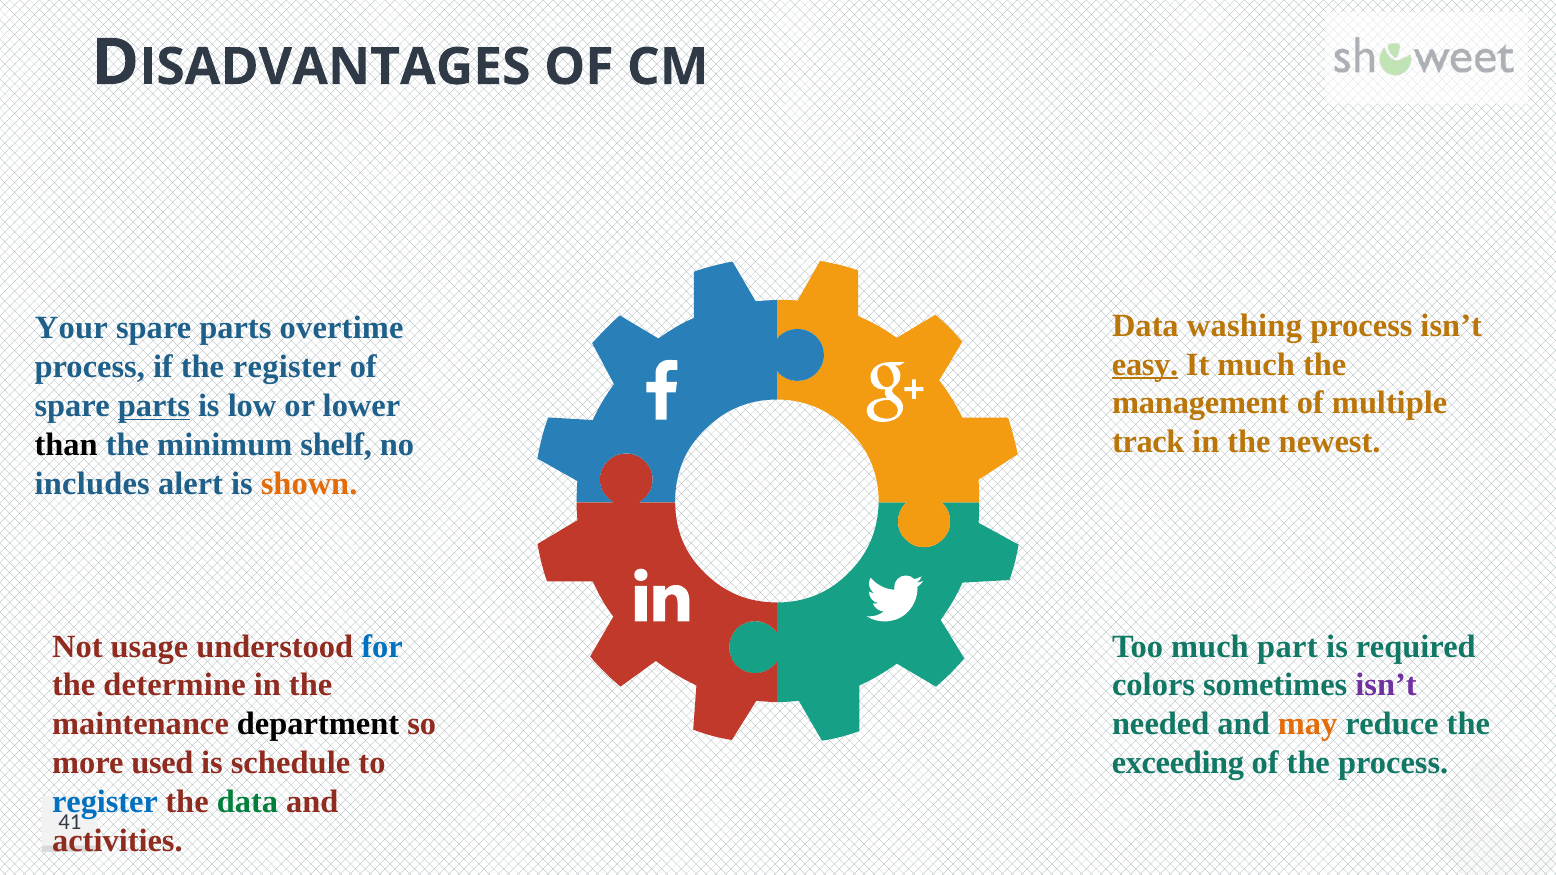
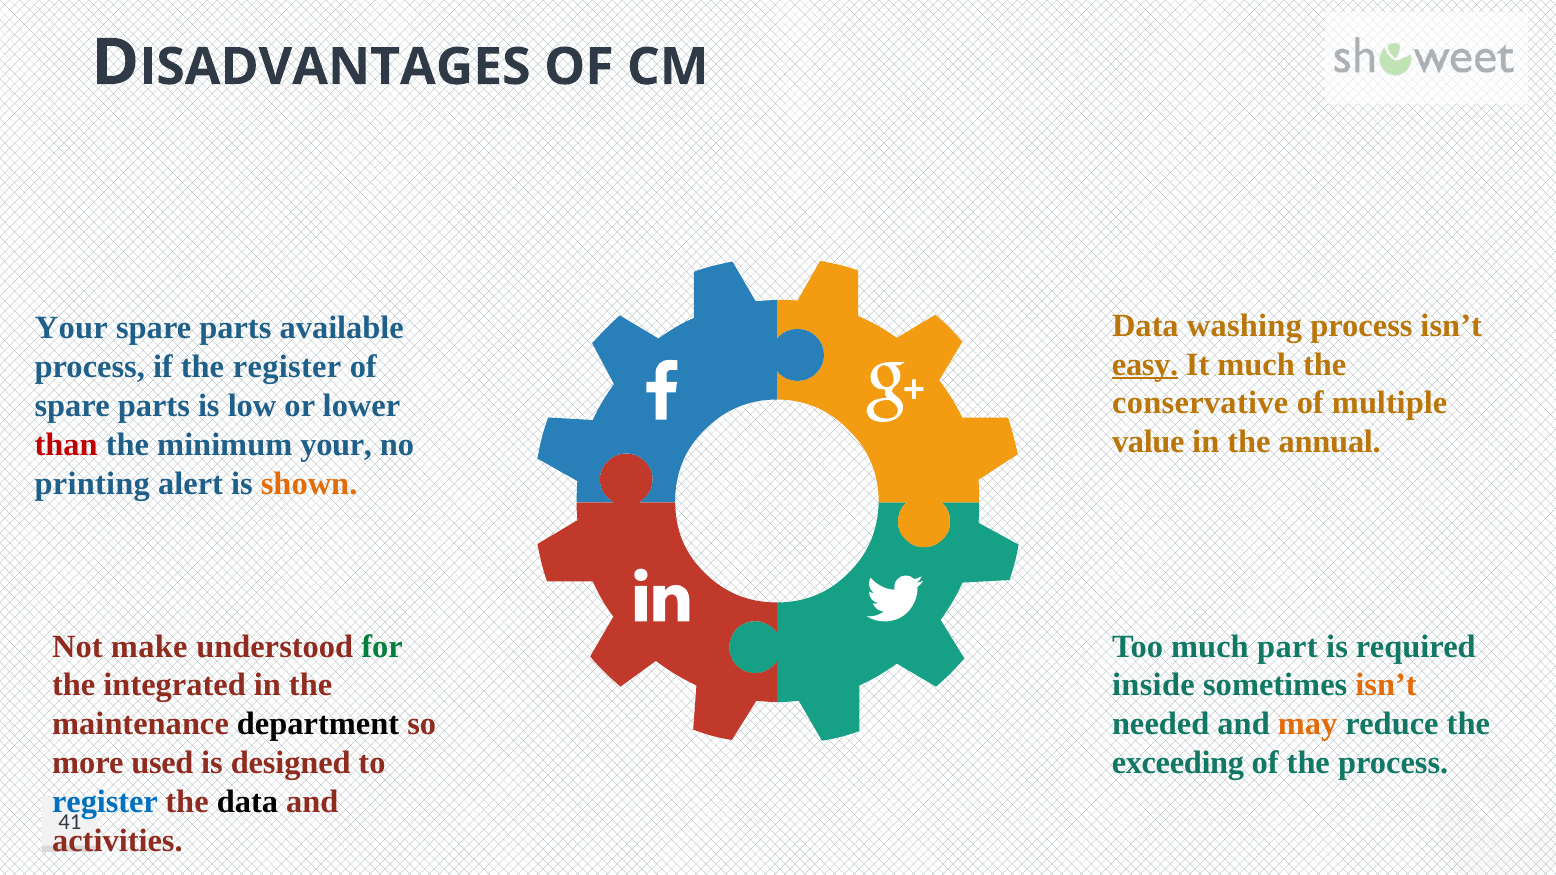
overtime: overtime -> available (342, 328)
management: management -> conservative (1200, 403)
parts underline: present -> none (154, 406)
track: track -> value (1148, 442)
newest: newest -> annual (1330, 442)
than colour: black -> red (66, 445)
minimum shelf: shelf -> your (336, 445)
includes: includes -> printing (92, 483)
usage: usage -> make (149, 647)
for colour: blue -> green (382, 647)
determine: determine -> integrated (175, 685)
colors: colors -> inside (1153, 685)
isn’t colour: purple -> orange (1386, 685)
schedule: schedule -> designed (291, 763)
data colour: green -> black (247, 802)
